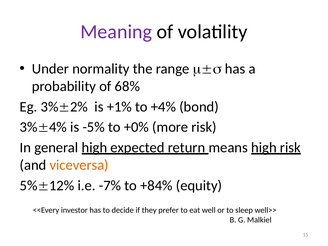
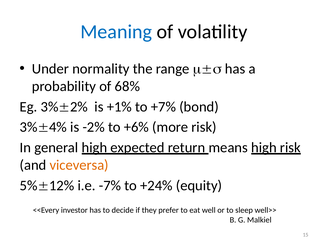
Meaning colour: purple -> blue (116, 32)
+4%: +4% -> +7% (163, 107)
-5%: -5% -> -2% (94, 127)
+0%: +0% -> +6% (136, 127)
+84%: +84% -> +24% (156, 185)
